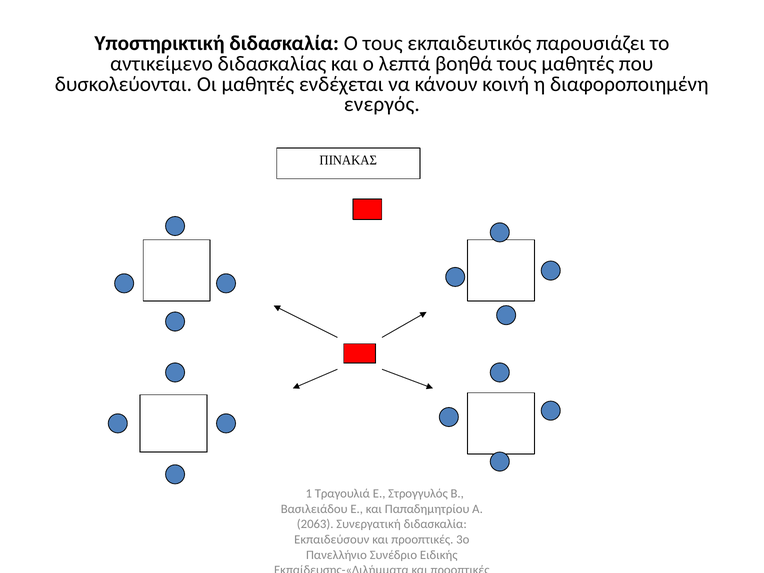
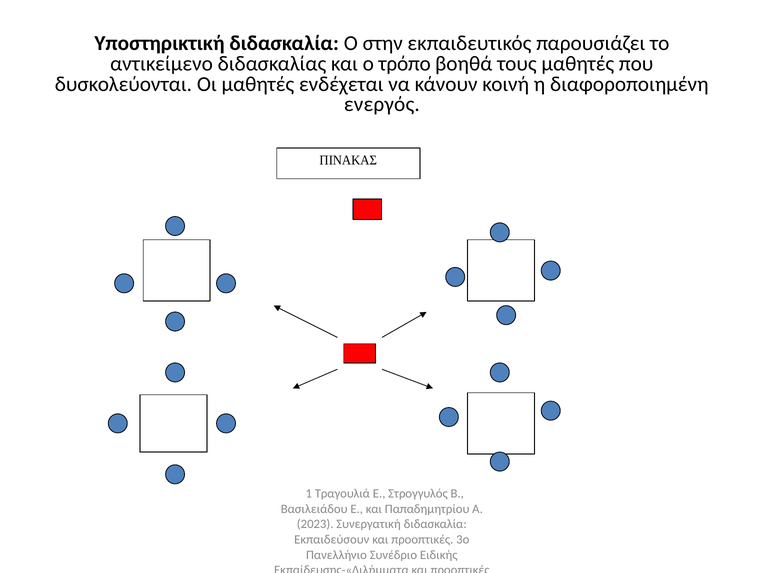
Ο τους: τους -> στην (383, 43)
λεπτά: λεπτά -> τρόπο (405, 64)
2063: 2063 -> 2023 (315, 524)
